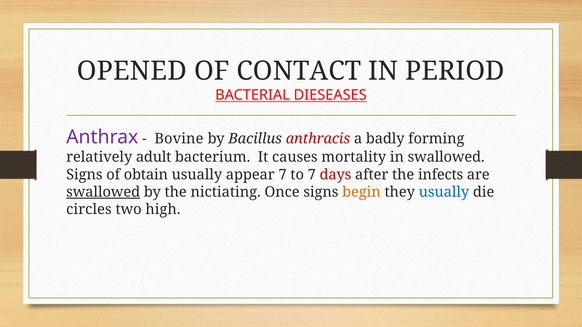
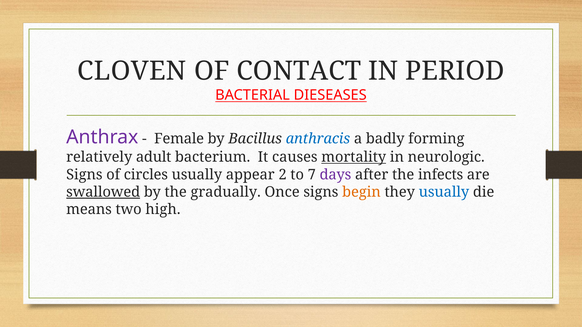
OPENED: OPENED -> CLOVEN (132, 71)
Bovine: Bovine -> Female (179, 139)
anthracis colour: red -> blue (318, 139)
mortality underline: none -> present (354, 157)
in swallowed: swallowed -> neurologic (446, 157)
obtain: obtain -> circles (146, 175)
appear 7: 7 -> 2 (283, 175)
days colour: red -> purple (335, 175)
nictiating: nictiating -> gradually (226, 192)
circles: circles -> means (89, 210)
